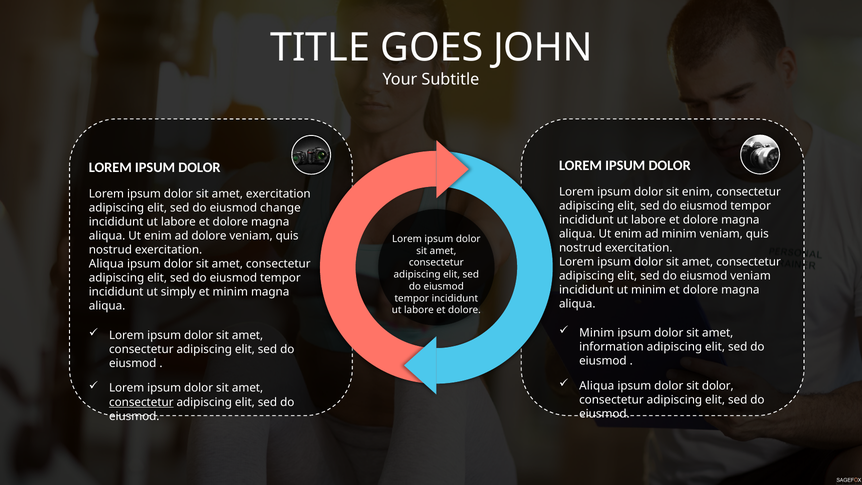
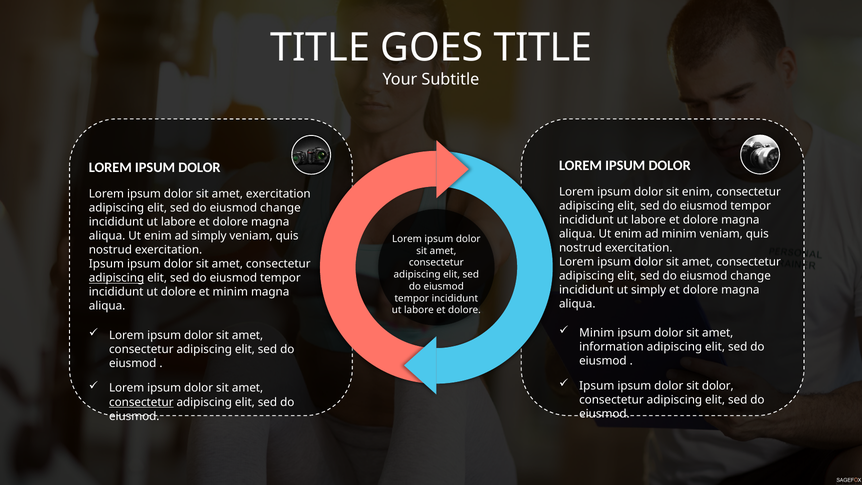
GOES JOHN: JOHN -> TITLE (543, 48)
ad dolore: dolore -> simply (209, 236)
Aliqua: Aliqua -> Ipsum (106, 264)
veniam: veniam -> change (751, 276)
adipiscing underline: none -> present (117, 278)
ut minim: minim -> simply (649, 290)
ut simply: simply -> dolore (178, 292)
Aliqua: Aliqua -> Ipsum (597, 386)
